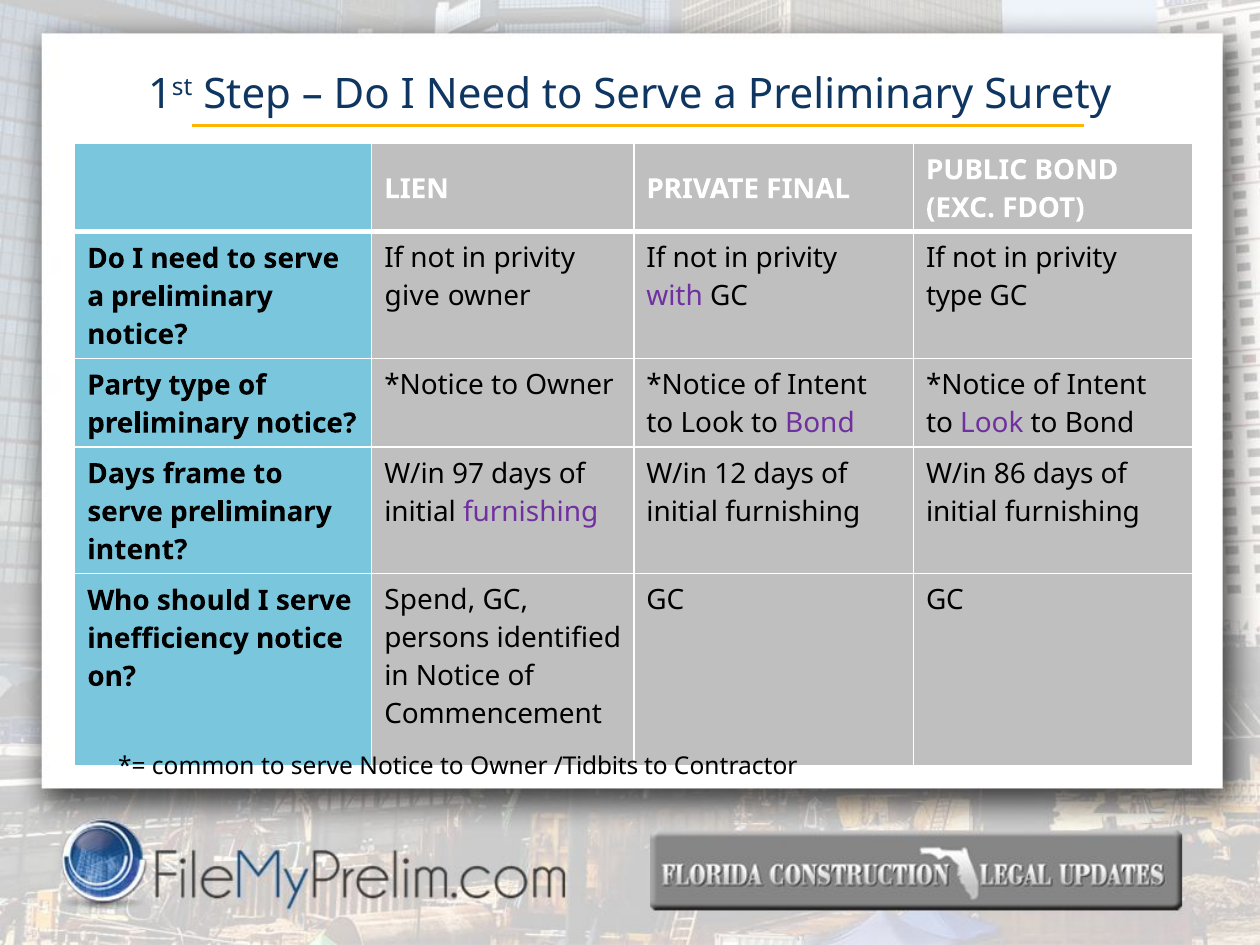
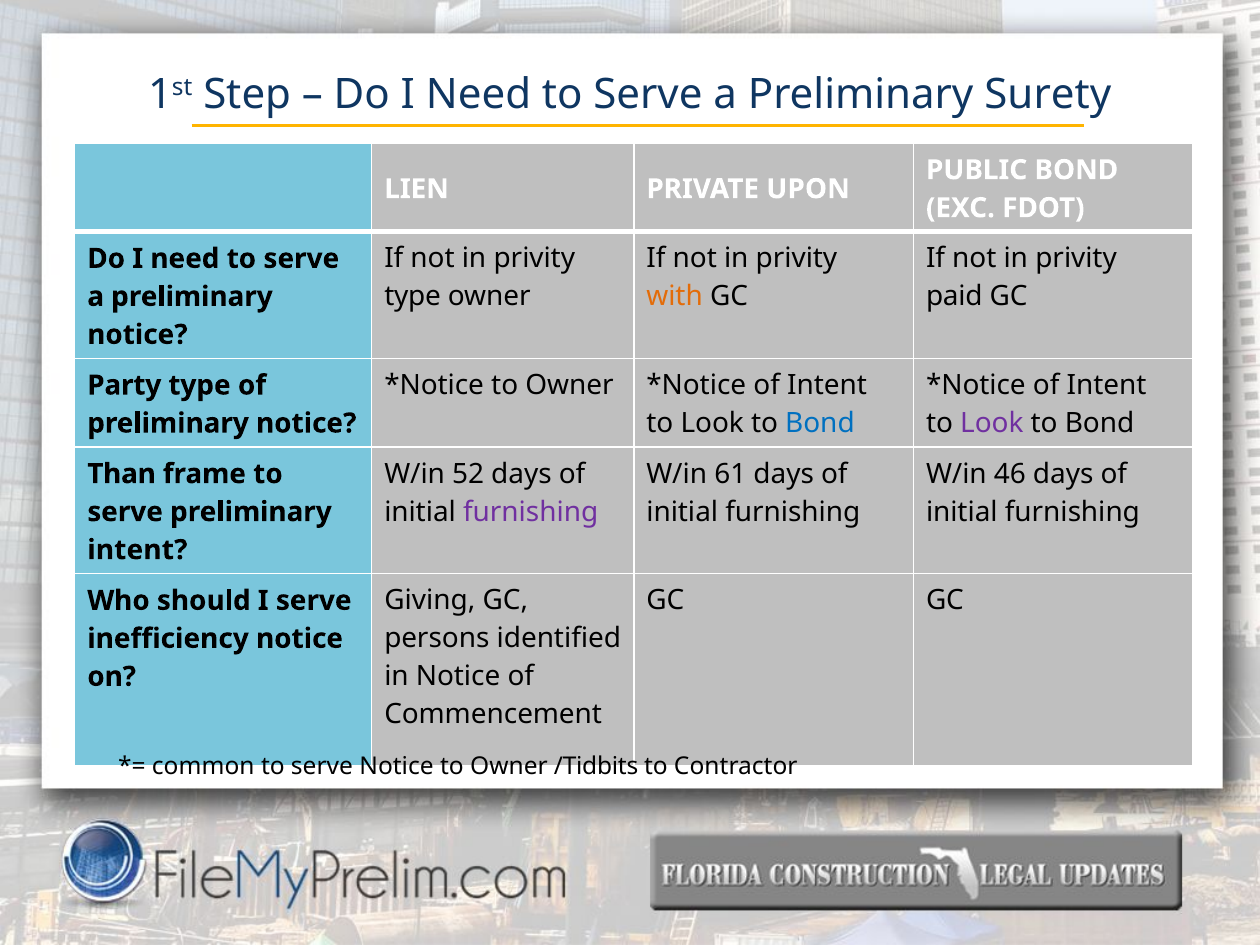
FINAL: FINAL -> UPON (808, 189)
give: give -> type (413, 297)
with colour: purple -> orange (675, 297)
type: type -> paid (954, 297)
Bond colour: purple -> blue (820, 423)
97: 97 -> 52 (468, 474)
12: 12 -> 61 (730, 474)
86: 86 -> 46 (1010, 474)
Days: Days -> Than (122, 474)
Spend: Spend -> Giving (430, 601)
